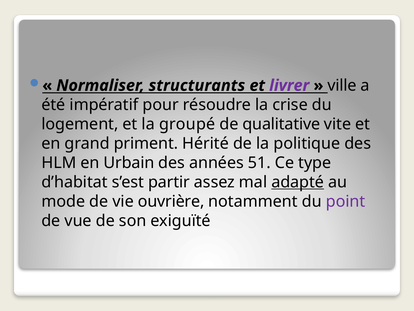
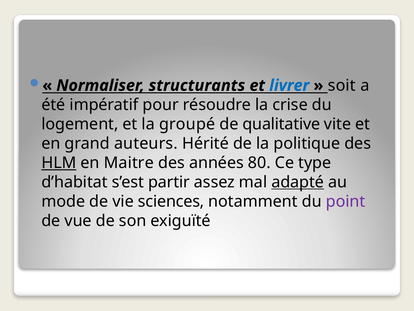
livrer colour: purple -> blue (289, 85)
ville: ville -> soit (342, 85)
priment: priment -> auteurs (146, 143)
HLM underline: none -> present (59, 163)
Urbain: Urbain -> Maitre (129, 163)
51: 51 -> 80 (259, 163)
ouvrière: ouvrière -> sciences (171, 201)
